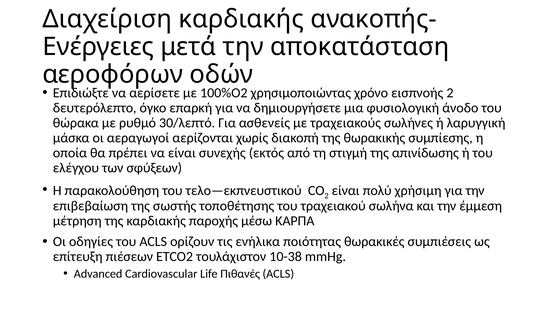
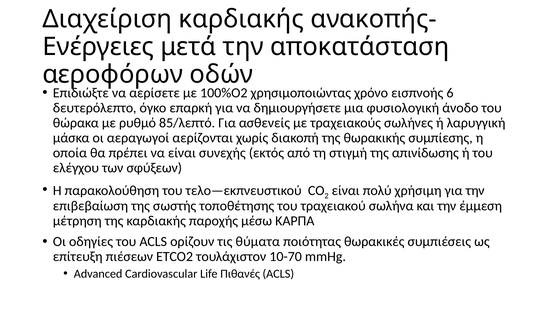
εισπνοής 2: 2 -> 6 (450, 93)
30/λεπτό: 30/λεπτό -> 85/λεπτό (187, 123)
ενήλικα: ενήλικα -> θύματα (258, 242)
10-38: 10-38 -> 10-70 (286, 257)
